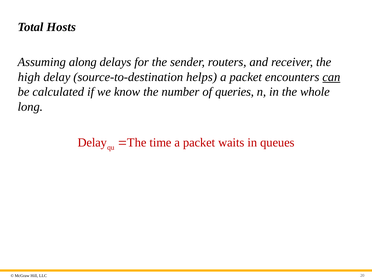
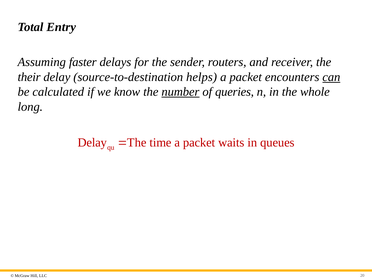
Hosts: Hosts -> Entry (61, 27)
along: along -> faster (83, 62)
high: high -> their (29, 77)
number underline: none -> present (180, 92)
